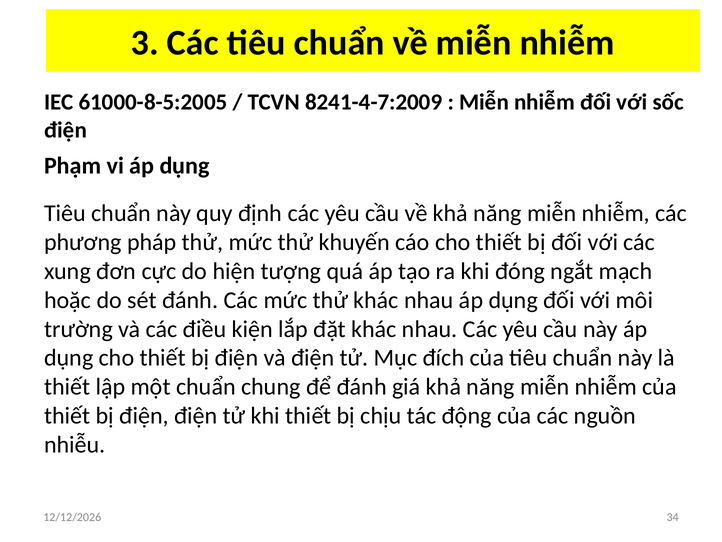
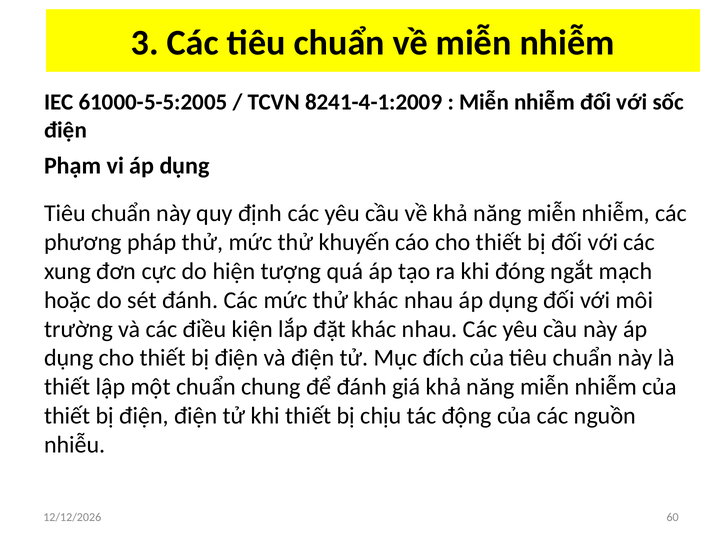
61000-8-5:2005: 61000-8-5:2005 -> 61000-5-5:2005 (153, 102)
8241-4-7:2009: 8241-4-7:2009 -> 8241-4-1:2009 (374, 102)
34: 34 -> 60 (673, 517)
